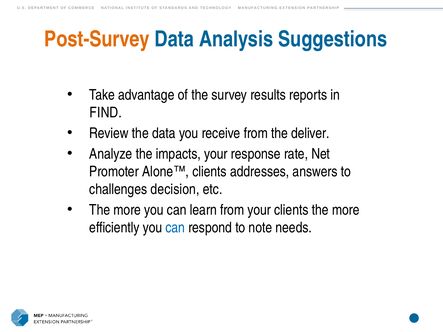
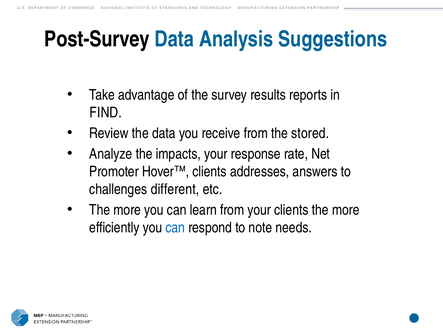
Post-Survey colour: orange -> black (97, 39)
deliver: deliver -> stored (310, 133)
Alone™: Alone™ -> Hover™ (166, 172)
decision: decision -> different (175, 189)
